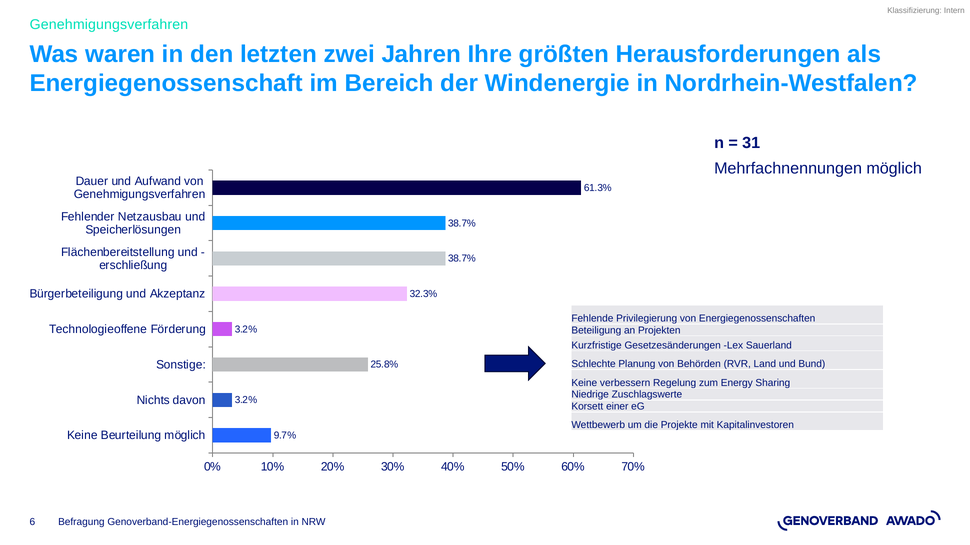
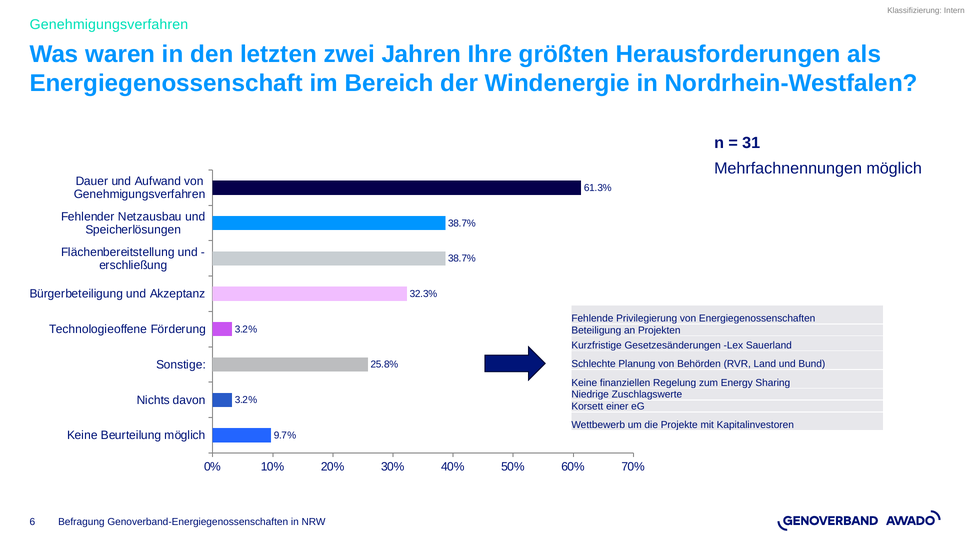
verbessern: verbessern -> finanziellen (625, 383)
